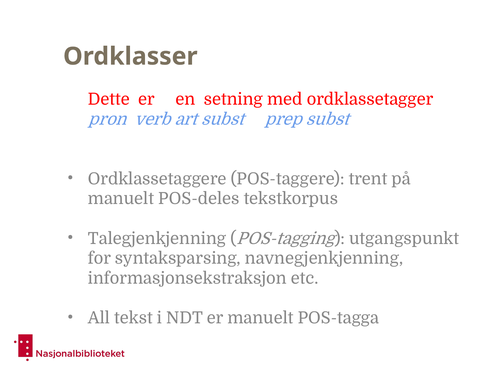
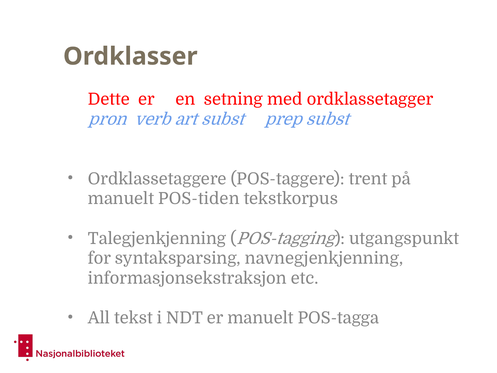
POS-deles: POS-deles -> POS-tiden (199, 199)
